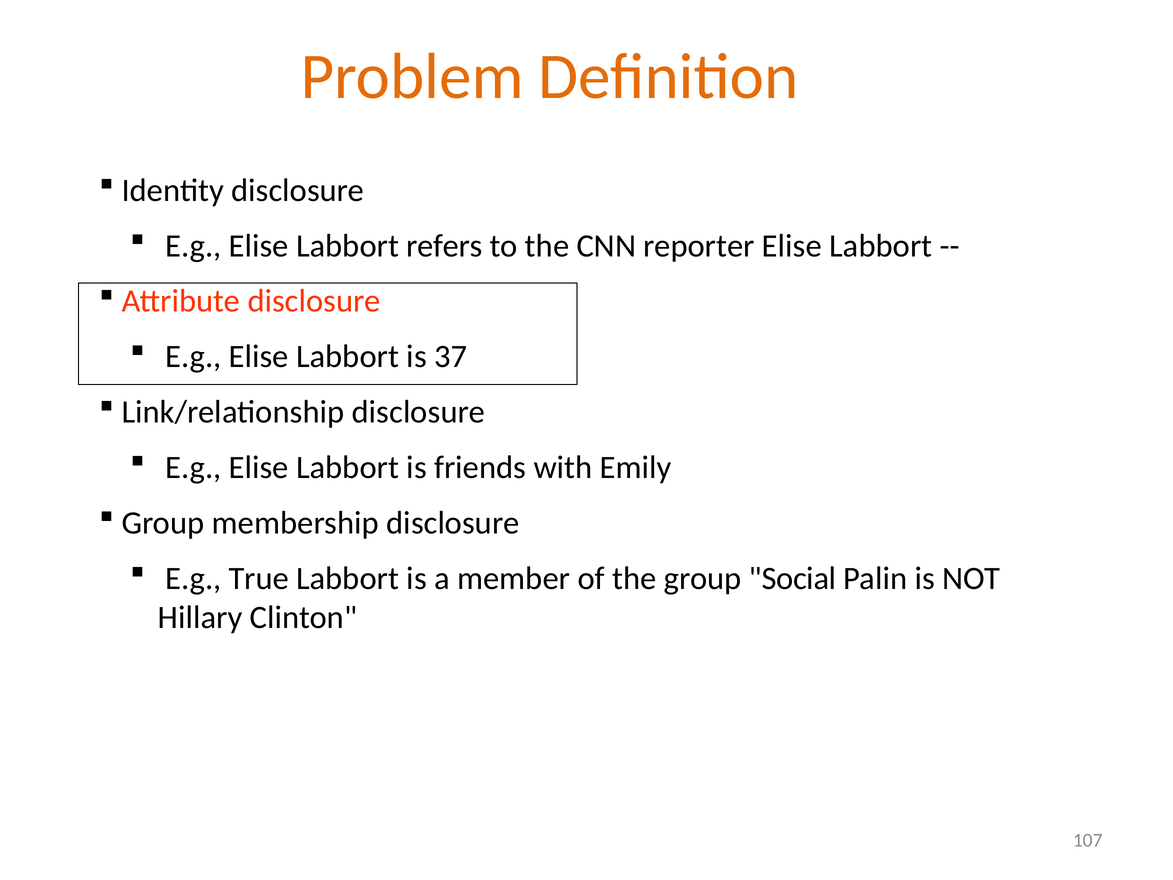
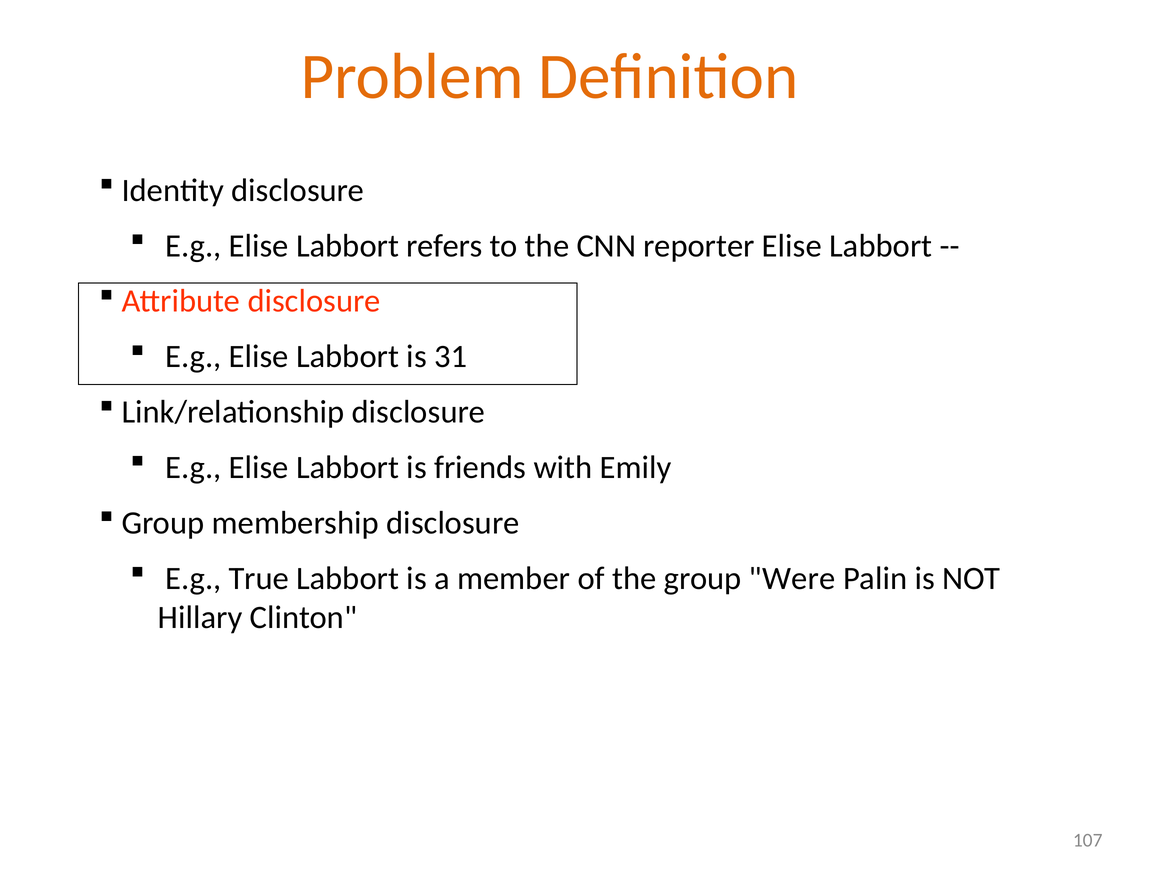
37: 37 -> 31 (451, 357)
Social: Social -> Were (792, 578)
